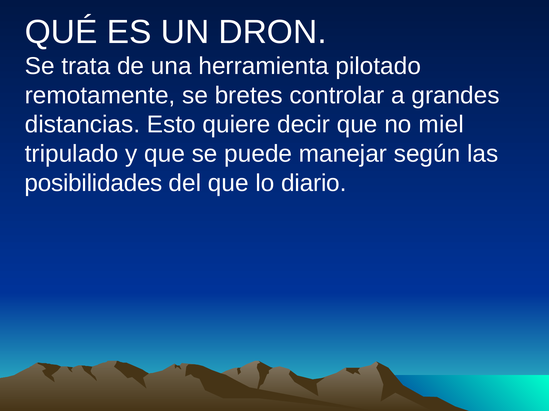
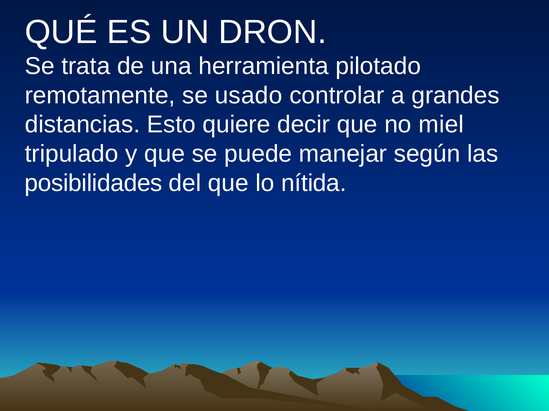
bretes: bretes -> usado (249, 96)
diario: diario -> nítida (314, 183)
